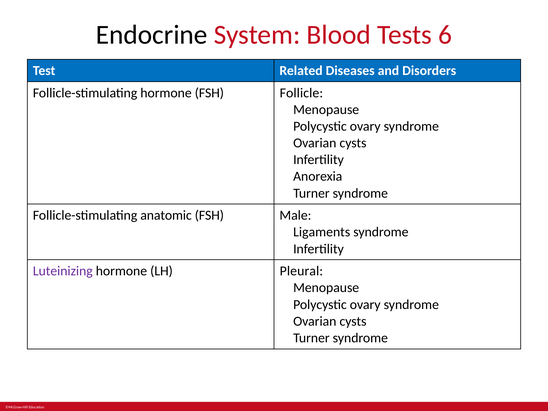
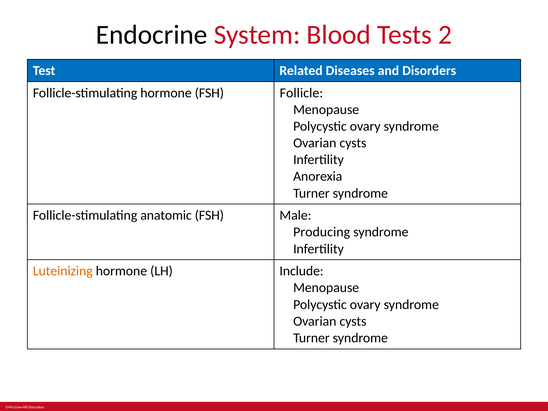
6: 6 -> 2 (445, 35)
Ligaments: Ligaments -> Producing (322, 232)
Luteinizing colour: purple -> orange (63, 271)
Pleural: Pleural -> Include (301, 271)
